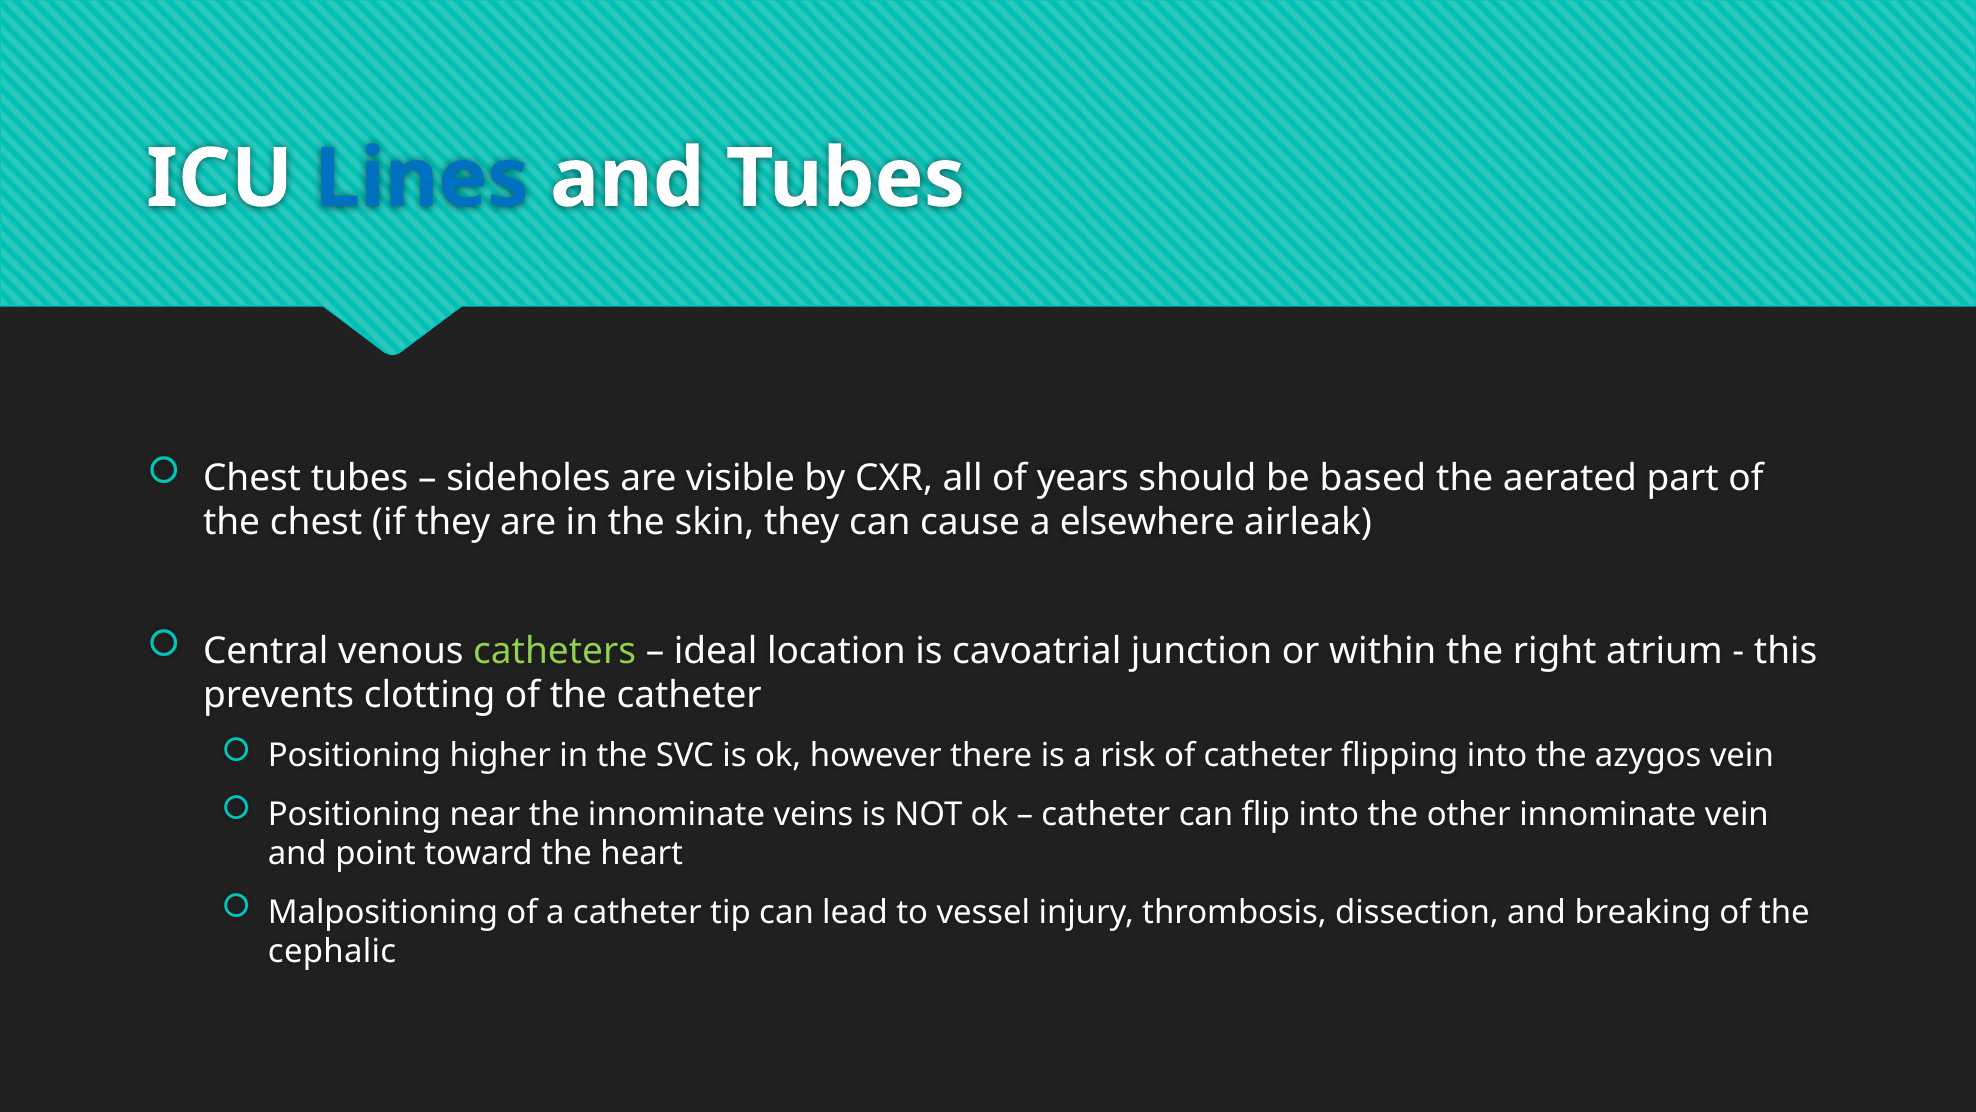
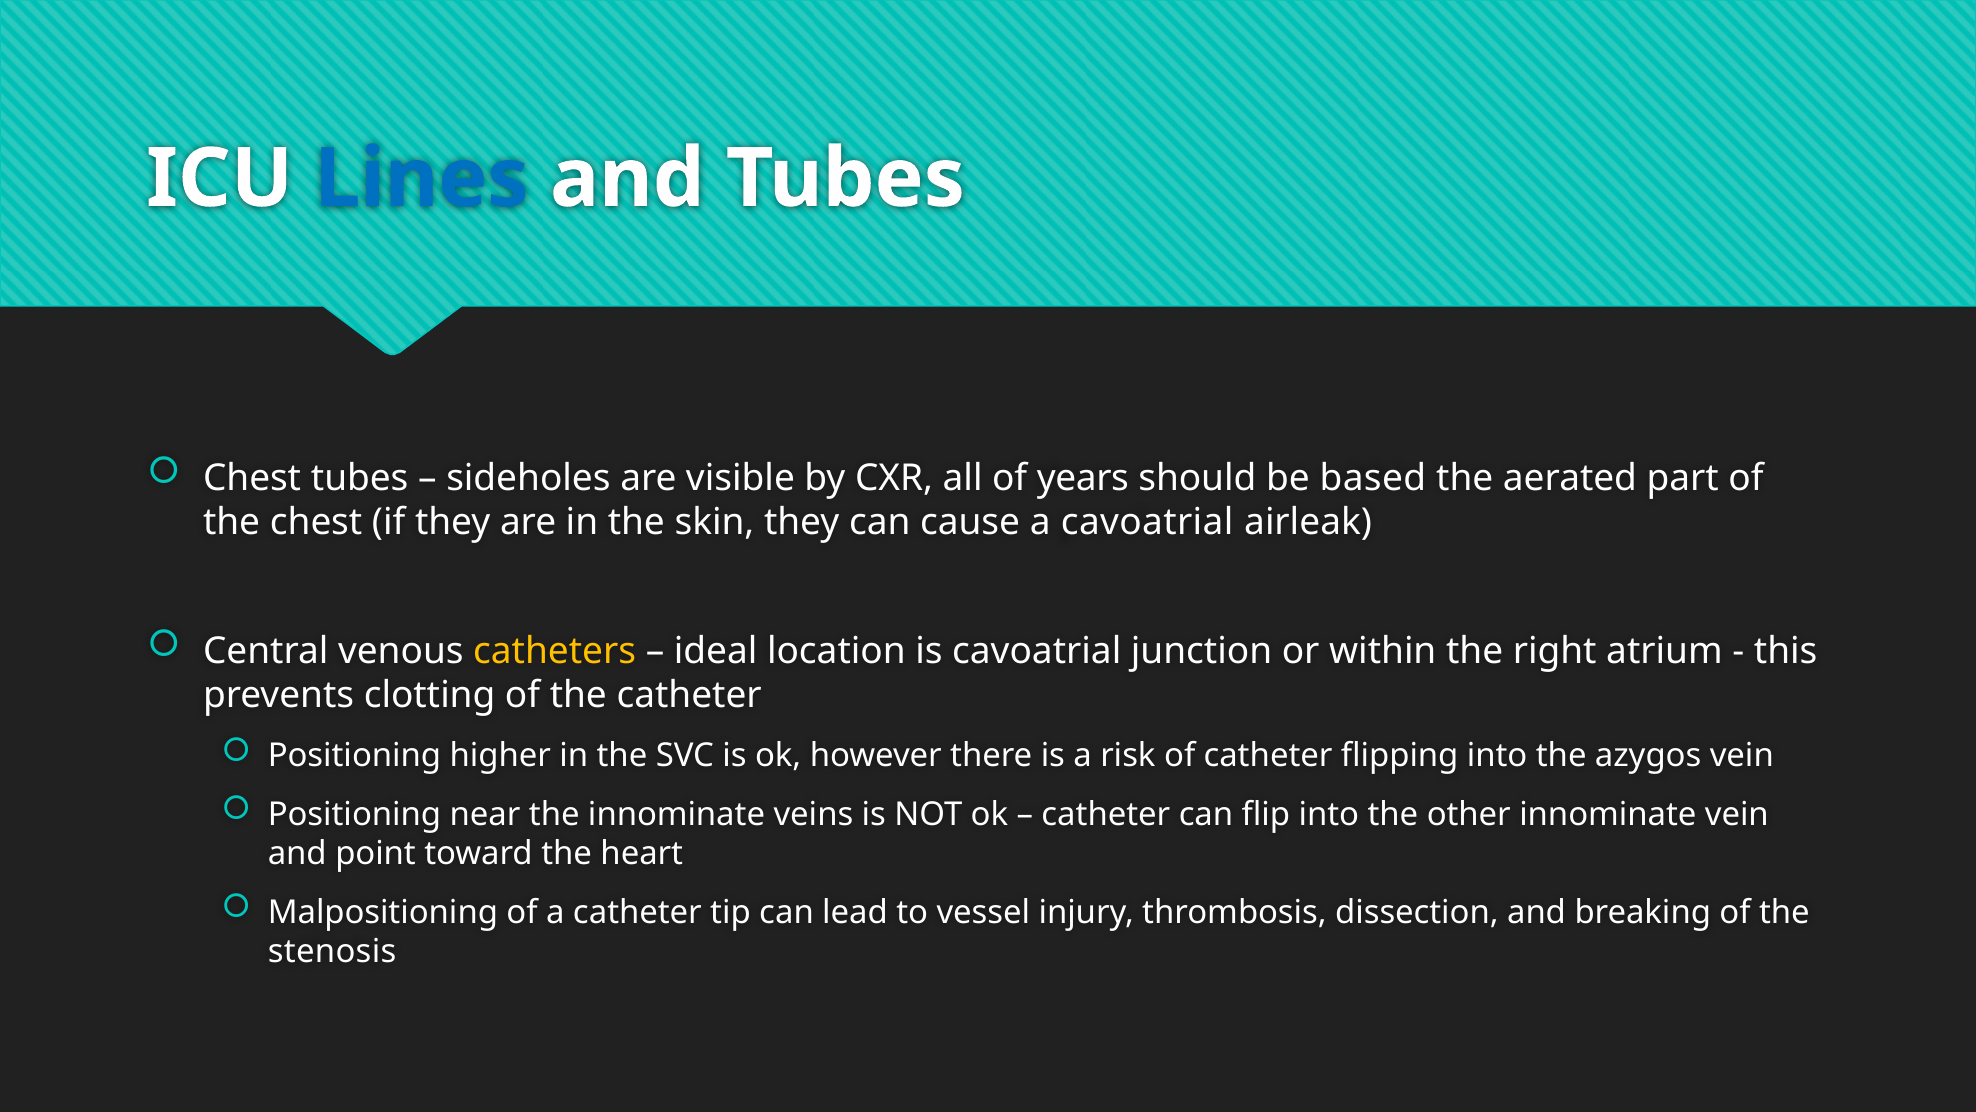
a elsewhere: elsewhere -> cavoatrial (1147, 522)
catheters colour: light green -> yellow (555, 651)
cephalic: cephalic -> stenosis (332, 952)
